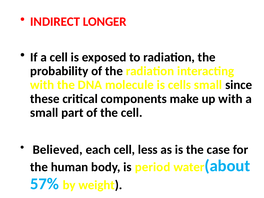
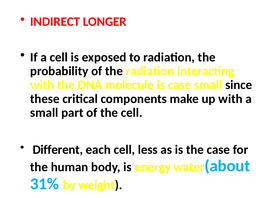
is cells: cells -> case (179, 85)
Believed: Believed -> Different (58, 150)
period: period -> energy (153, 167)
57%: 57% -> 31% (45, 184)
